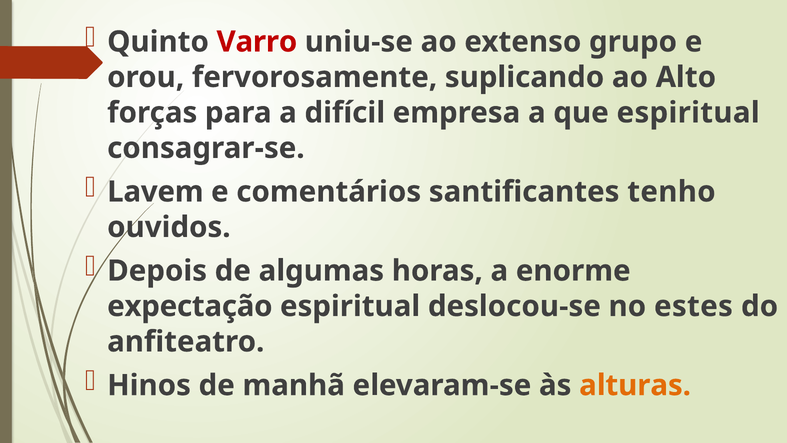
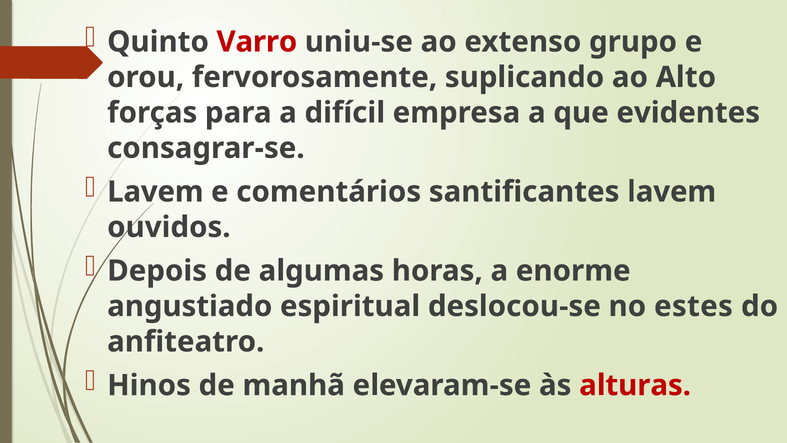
que espiritual: espiritual -> evidentes (688, 113)
santificantes tenho: tenho -> lavem (672, 192)
expectação: expectação -> angustiado (190, 306)
alturas colour: orange -> red (635, 385)
